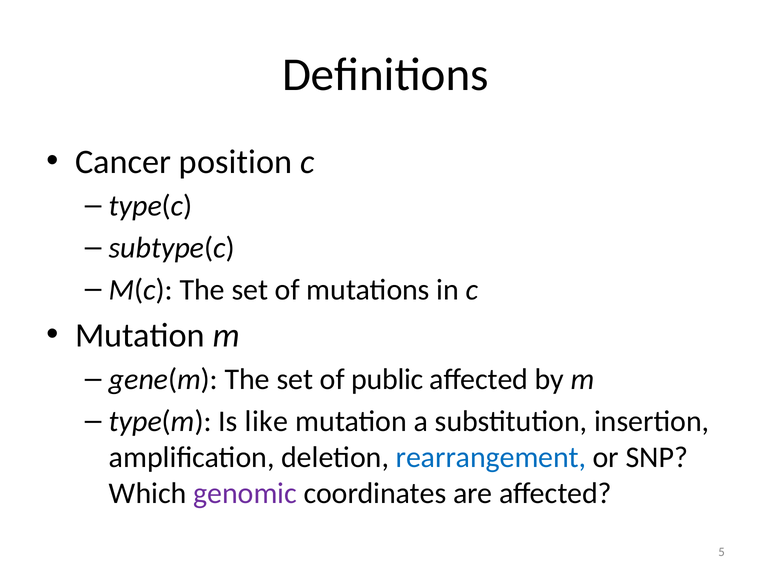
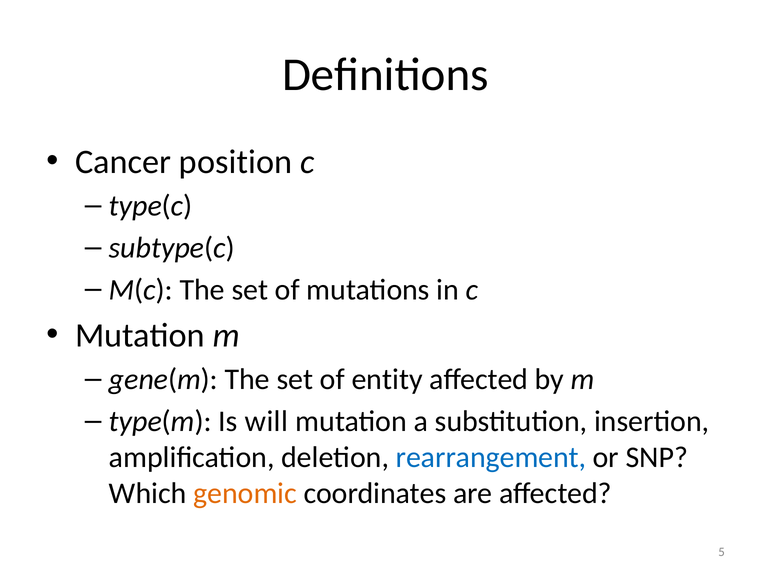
public: public -> entity (387, 380)
like: like -> will (266, 422)
genomic colour: purple -> orange (245, 493)
